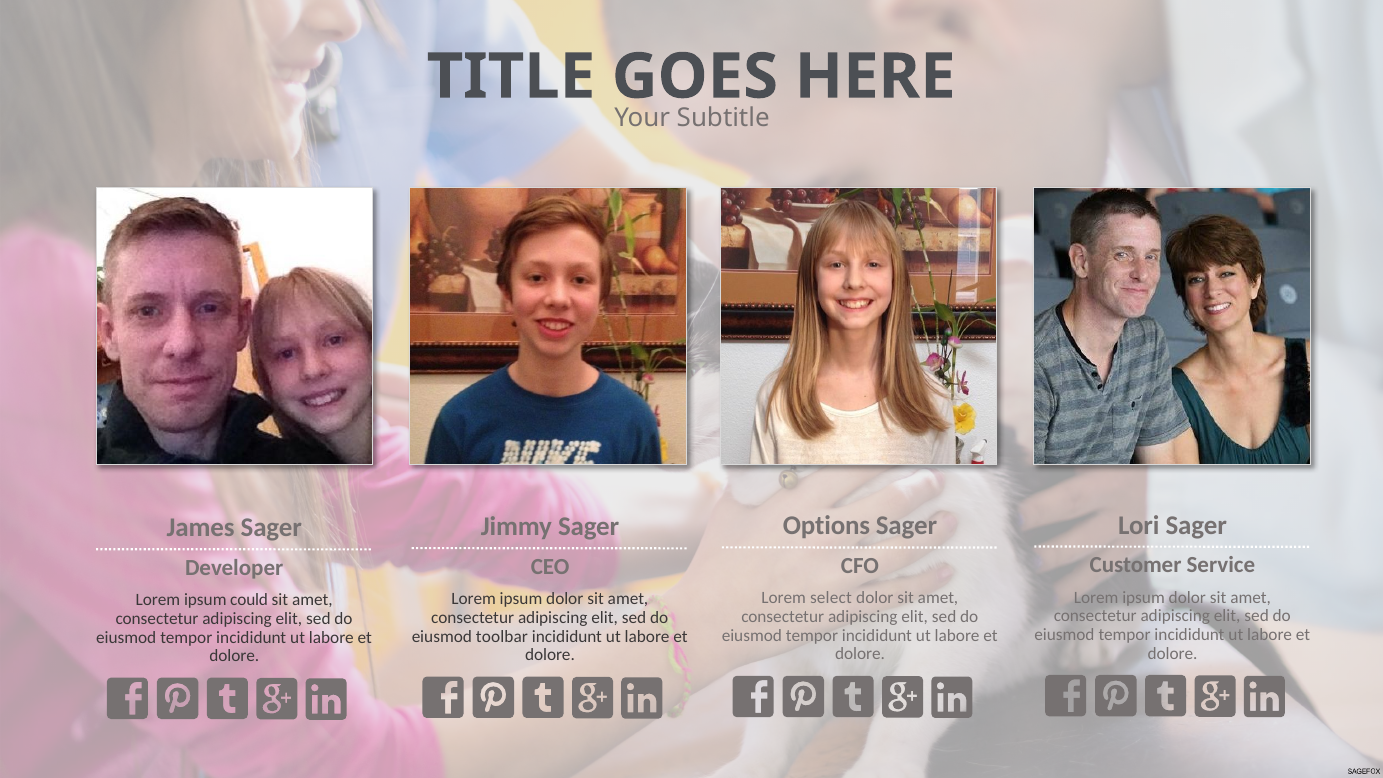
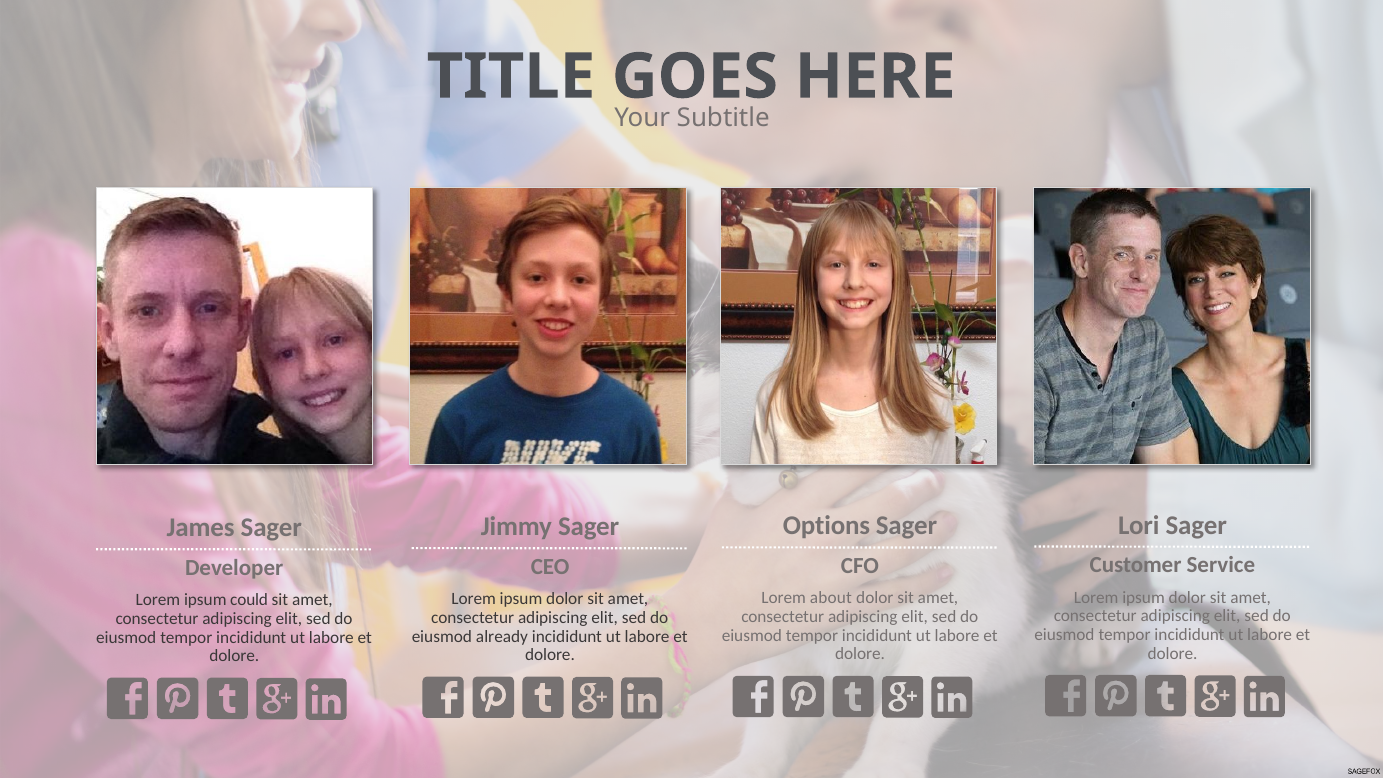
select: select -> about (831, 598)
toolbar: toolbar -> already (502, 636)
